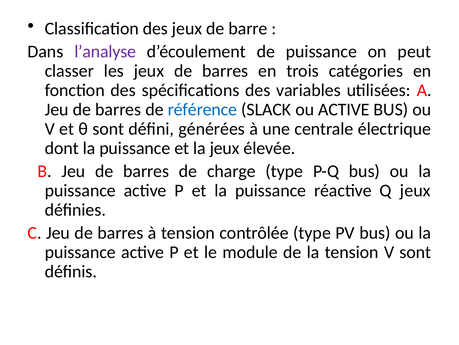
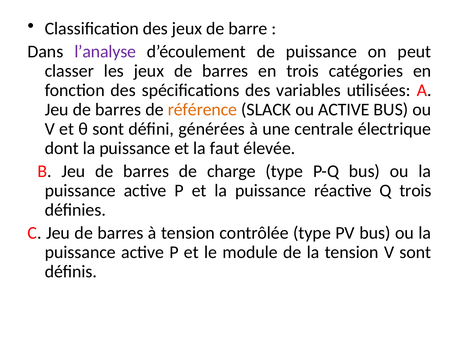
référence colour: blue -> orange (202, 109)
la jeux: jeux -> faut (225, 148)
Q jeux: jeux -> trois (415, 190)
